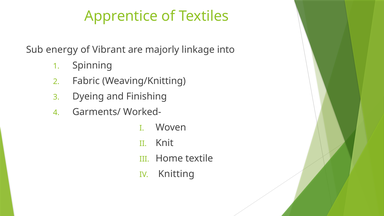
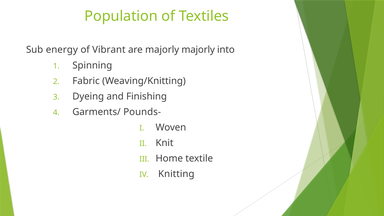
Apprentice: Apprentice -> Population (121, 16)
majorly linkage: linkage -> majorly (198, 50)
Worked-: Worked- -> Pounds- (142, 112)
